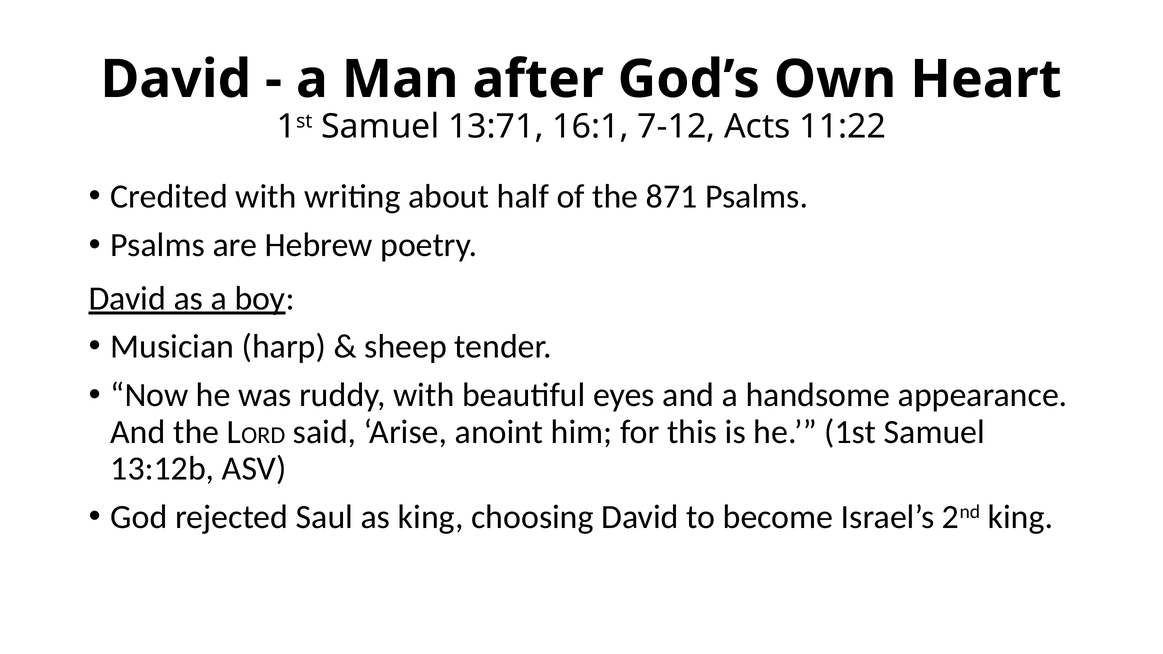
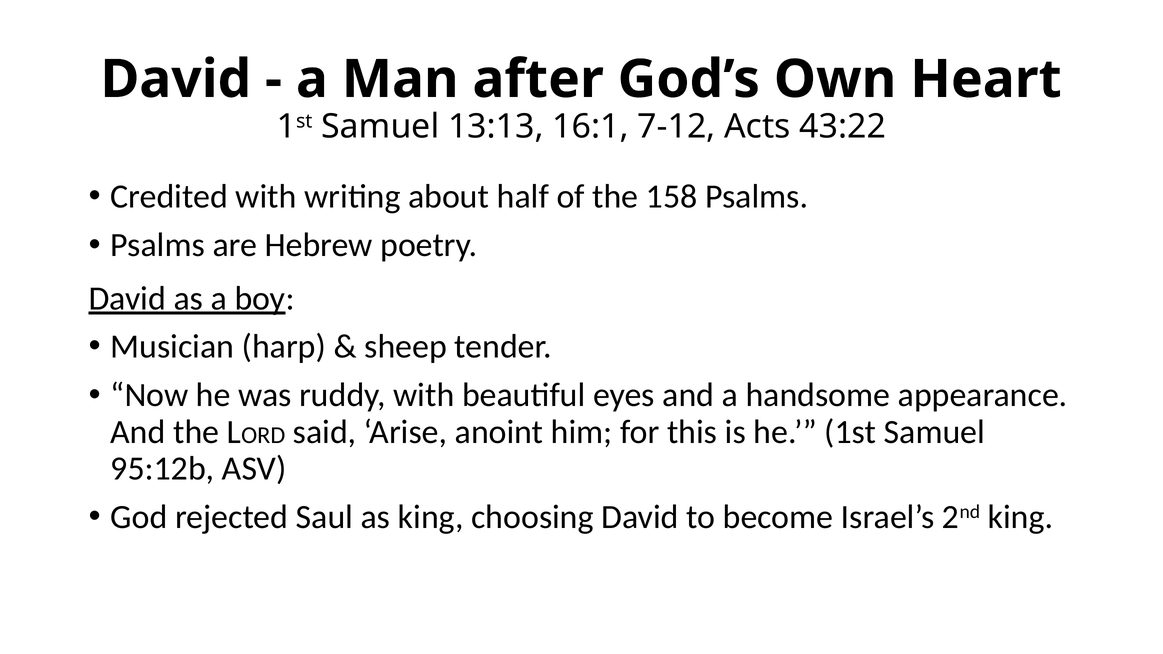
13:71: 13:71 -> 13:13 (496, 127)
11:22: 11:22 -> 43:22 (843, 127)
871: 871 -> 158 (672, 197)
13:12b: 13:12b -> 95:12b (162, 469)
